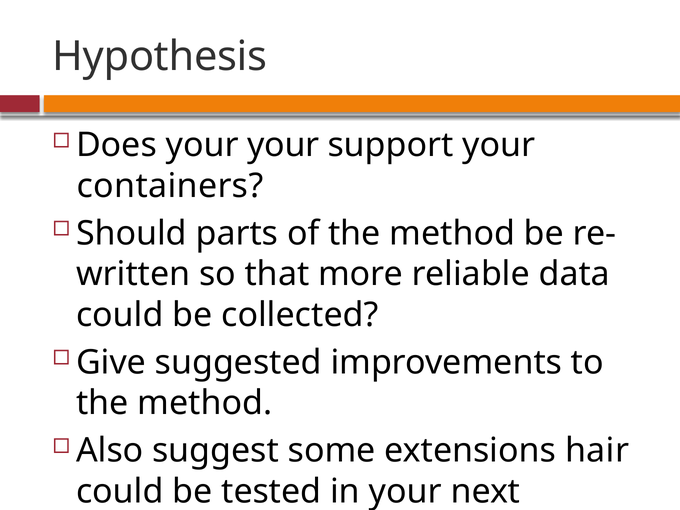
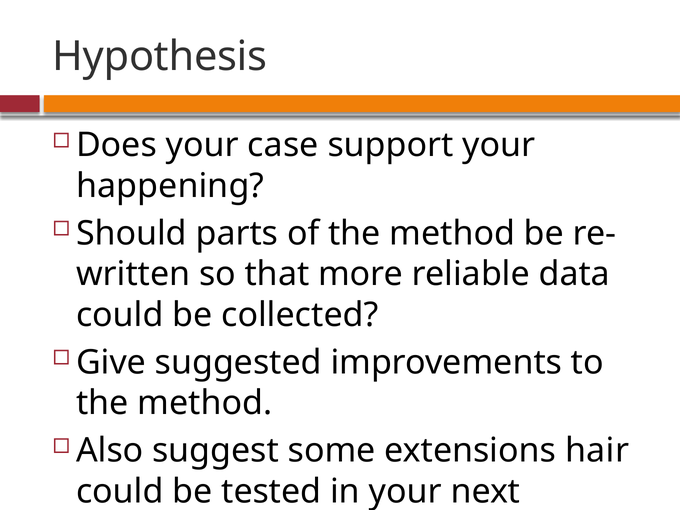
your your: your -> case (283, 145)
containers: containers -> happening (170, 186)
